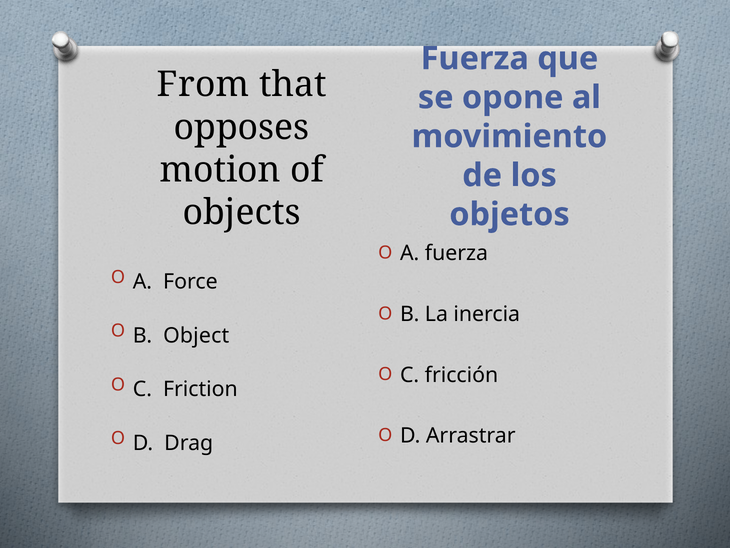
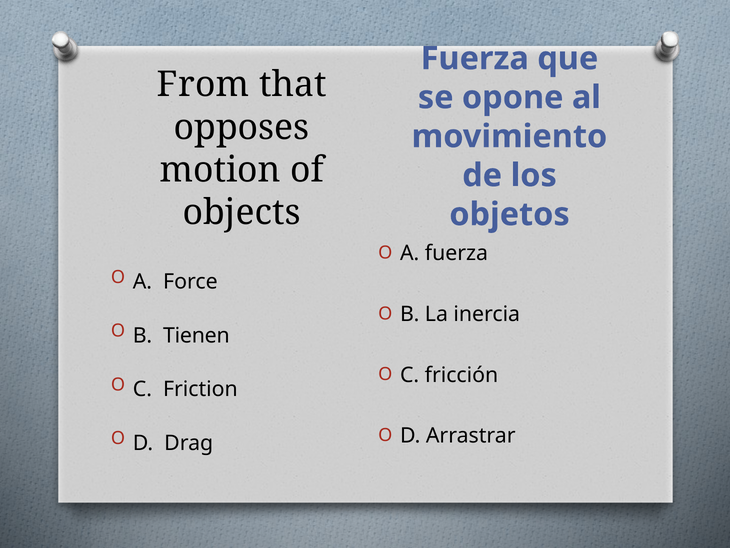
Object: Object -> Tienen (196, 335)
